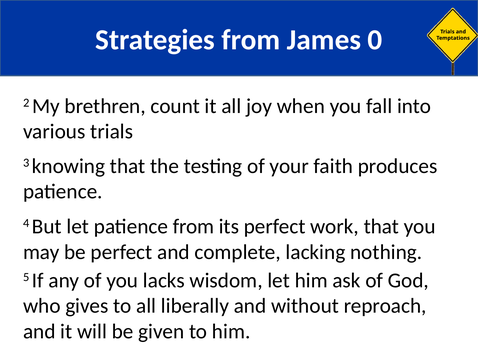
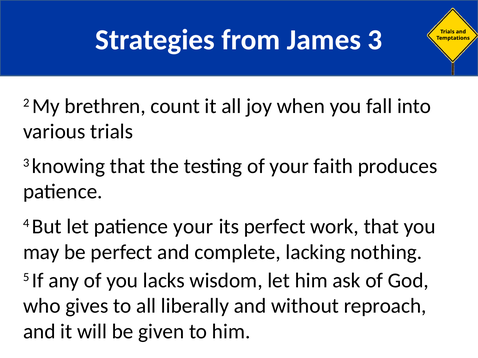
James 0: 0 -> 3 (375, 40)
patience from: from -> your (193, 227)
